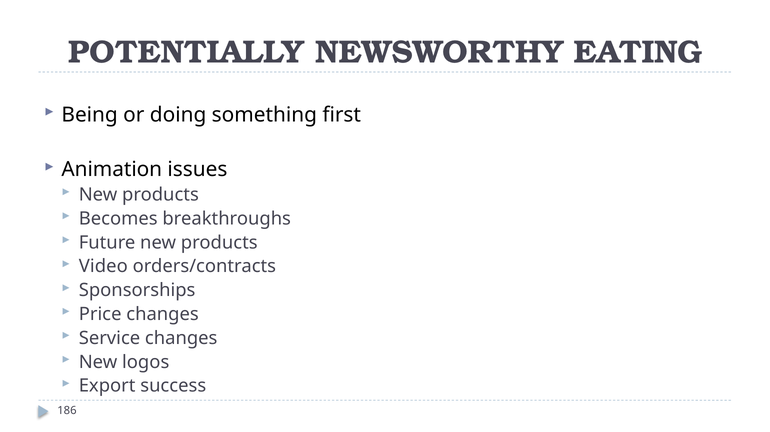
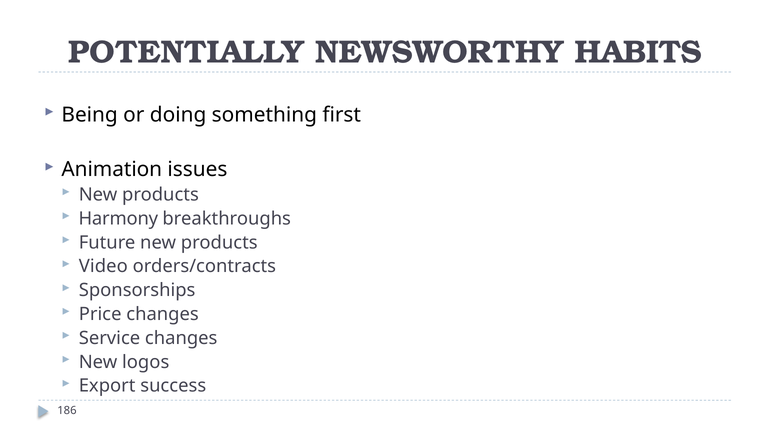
EATING: EATING -> HABITS (638, 52)
Becomes: Becomes -> Harmony (118, 219)
